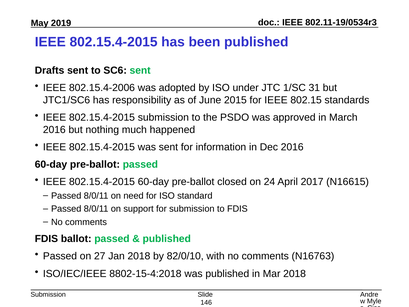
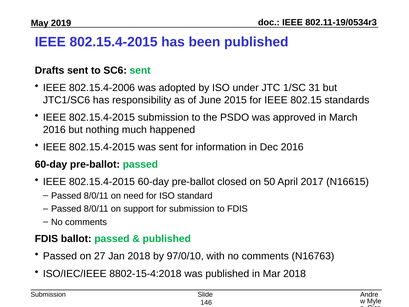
24: 24 -> 50 (269, 182)
82/0/10: 82/0/10 -> 97/0/10 (185, 256)
